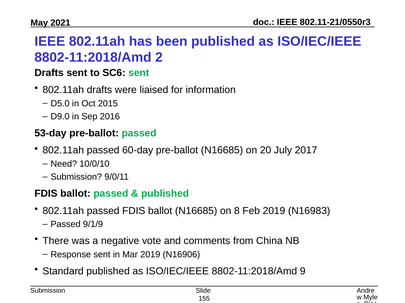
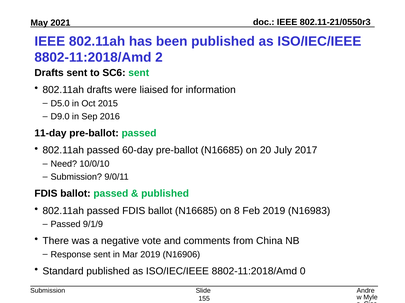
53-day: 53-day -> 11-day (50, 133)
9: 9 -> 0 (303, 272)
